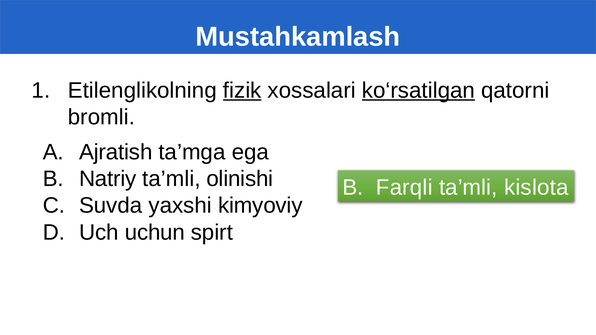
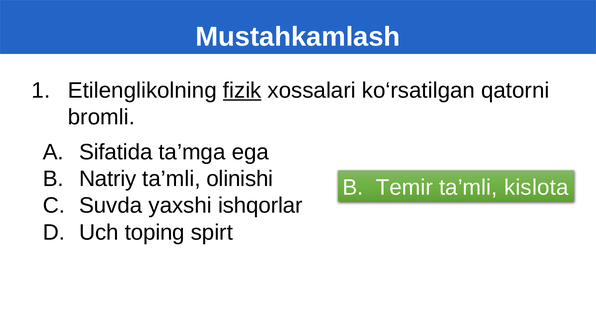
ko‘rsatilgan underline: present -> none (418, 90)
Ajratish: Ajratish -> Sifatida (116, 152)
Farqli: Farqli -> Temir (404, 188)
kimyoviy: kimyoviy -> ishqorlar (260, 206)
uchun: uchun -> toping (155, 233)
